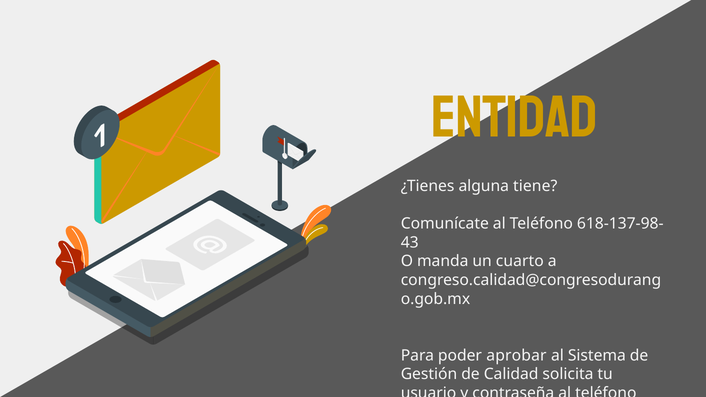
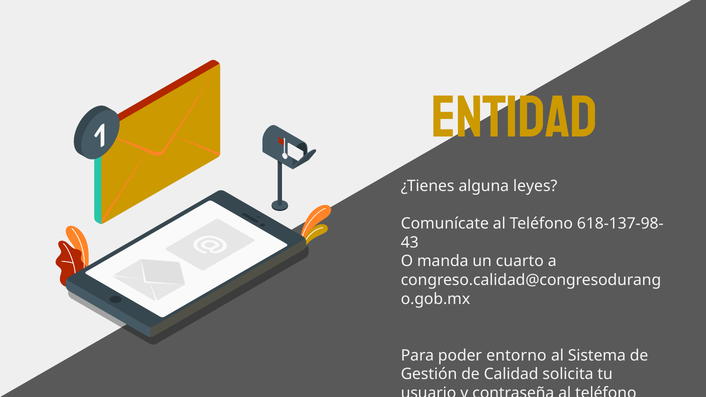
tiene: tiene -> leyes (535, 186)
aprobar: aprobar -> entorno (516, 355)
